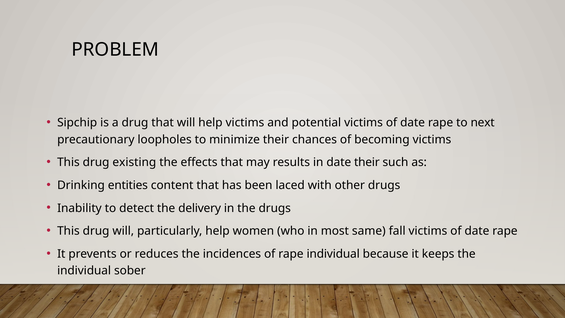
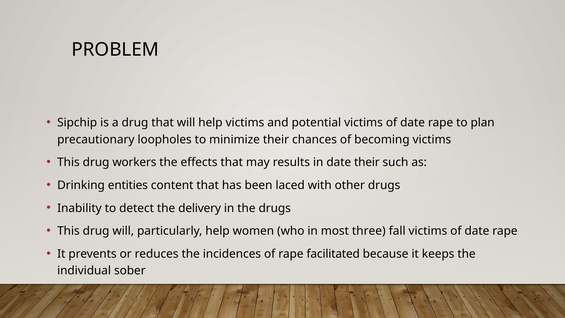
next: next -> plan (483, 123)
existing: existing -> workers (134, 162)
same: same -> three (369, 231)
rape individual: individual -> facilitated (333, 254)
